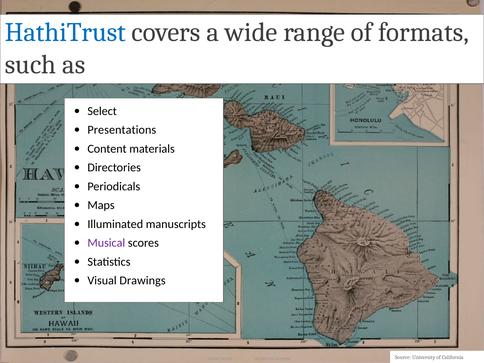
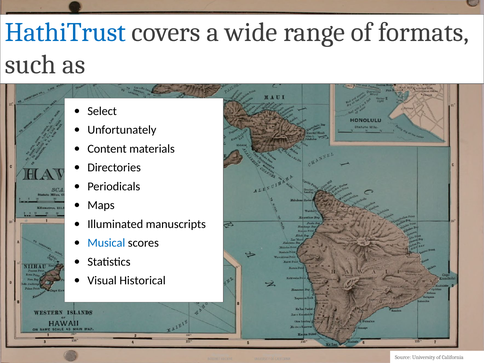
Presentations: Presentations -> Unfortunately (122, 130)
Musical colour: purple -> blue (106, 243)
Drawings: Drawings -> Historical (143, 281)
